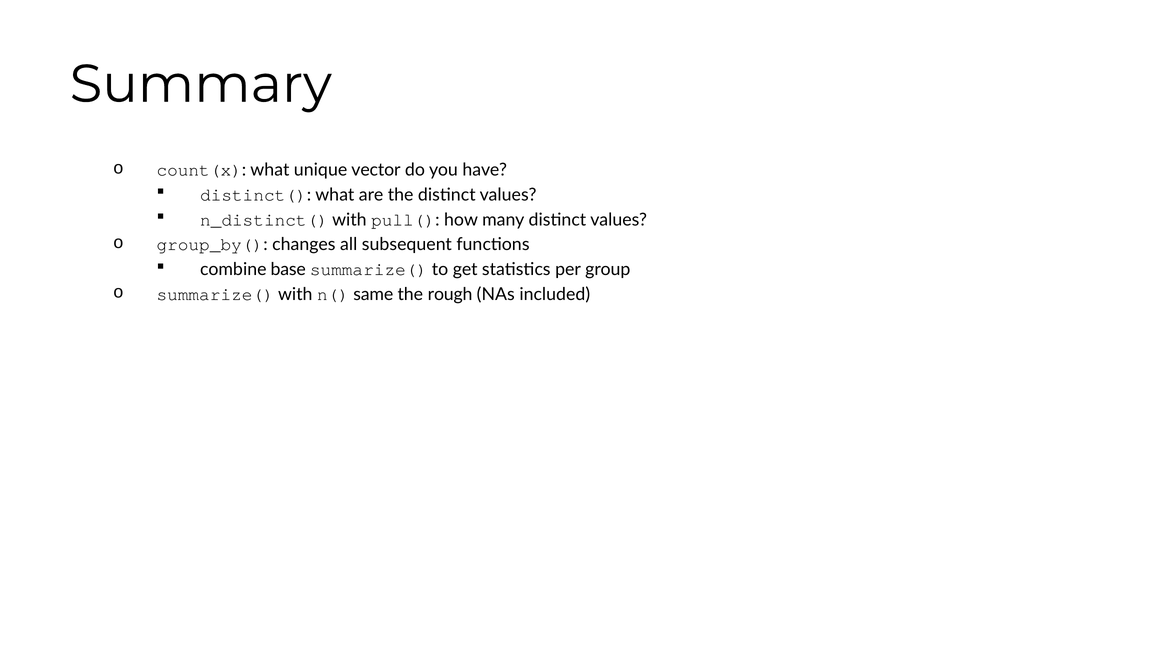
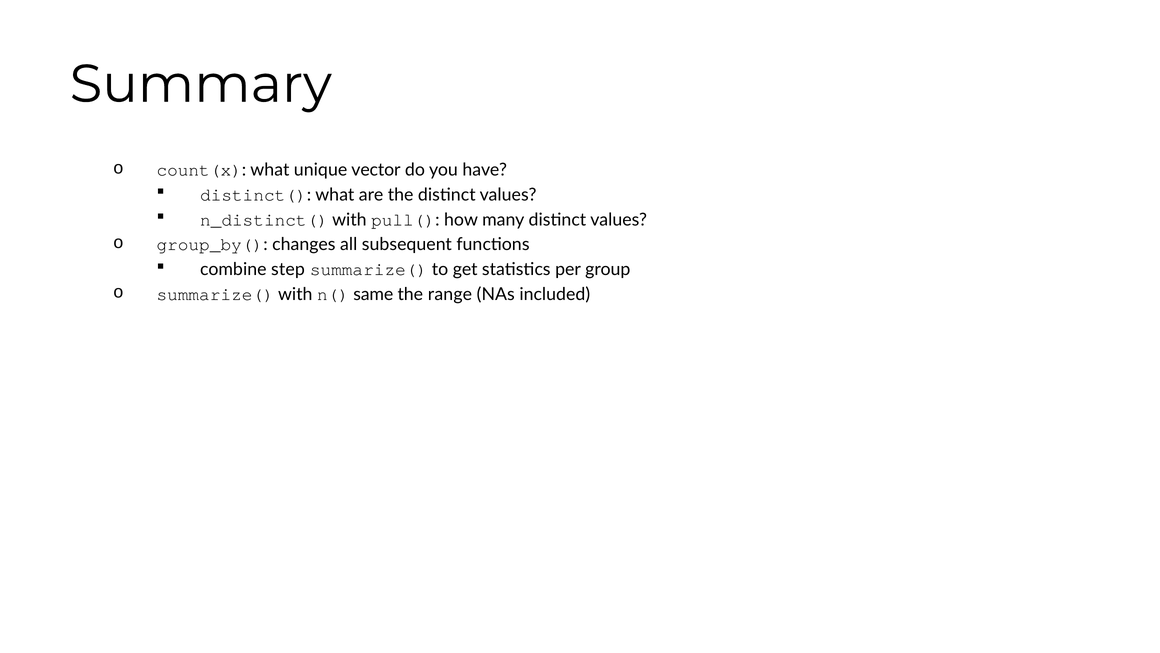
base: base -> step (288, 269)
rough: rough -> range (450, 294)
